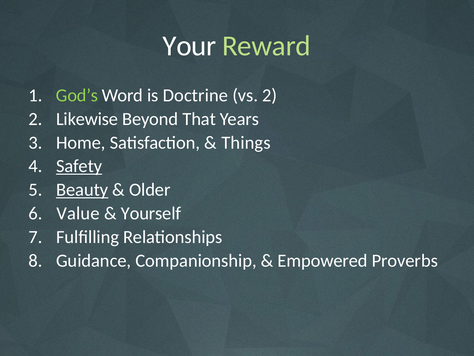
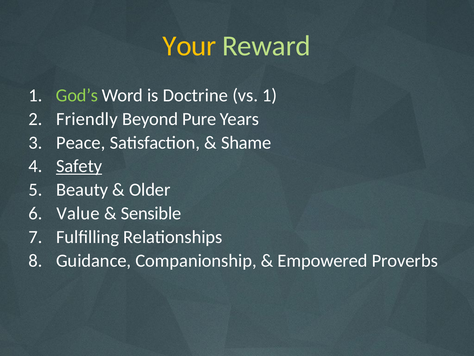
Your colour: white -> yellow (189, 46)
vs 2: 2 -> 1 (270, 95)
Likewise: Likewise -> Friendly (87, 119)
That: That -> Pure (199, 119)
Home: Home -> Peace (81, 142)
Things: Things -> Shame (246, 142)
Beauty underline: present -> none (82, 190)
Yourself: Yourself -> Sensible (151, 213)
